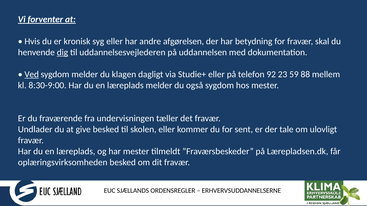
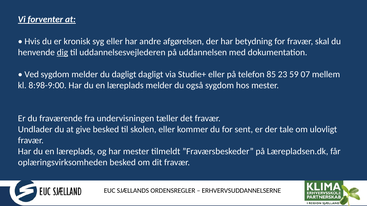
Ved underline: present -> none (32, 75)
du klagen: klagen -> dagligt (124, 75)
92: 92 -> 85 (271, 75)
88: 88 -> 07 (305, 75)
8:30-9:00: 8:30-9:00 -> 8:98-9:00 (47, 86)
